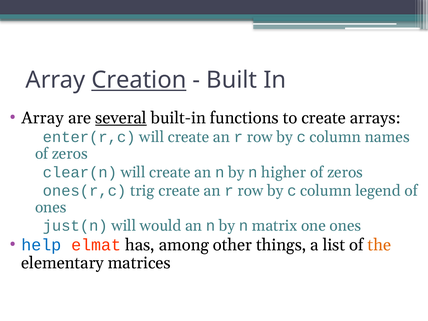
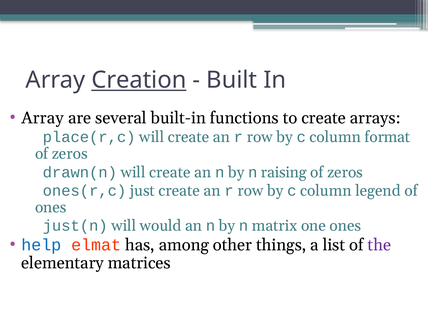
several underline: present -> none (121, 118)
enter(r,c: enter(r,c -> place(r,c (89, 137)
names: names -> format (387, 137)
clear(n: clear(n -> drawn(n (80, 172)
higher: higher -> raising (284, 172)
trig: trig -> just (142, 191)
the colour: orange -> purple (379, 245)
